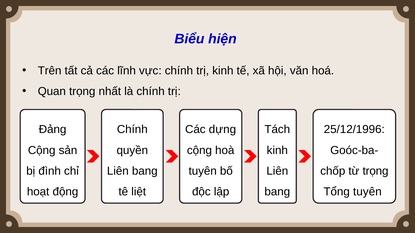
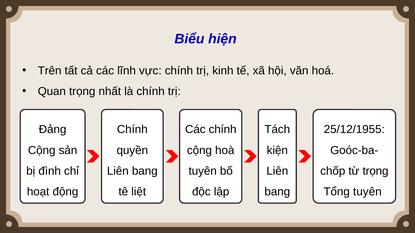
Các dựng: dựng -> chính (223, 130)
25/12/1996: 25/12/1996 -> 25/12/1955 (354, 130)
kinh: kinh -> kiện (277, 150)
